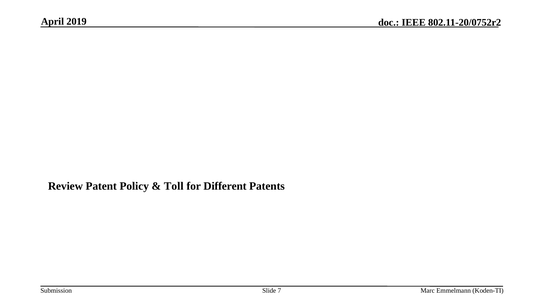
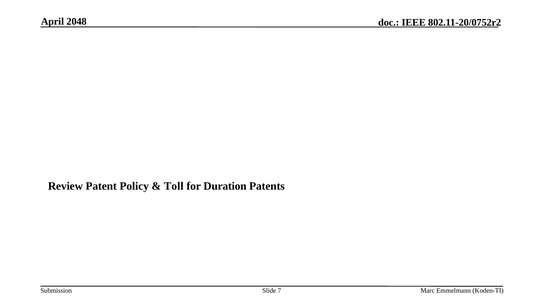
2019: 2019 -> 2048 (77, 21)
Different: Different -> Duration (225, 186)
